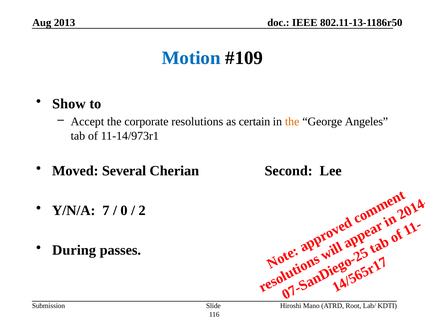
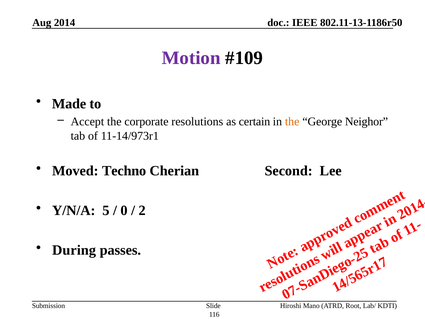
2013: 2013 -> 2014 (65, 23)
Motion colour: blue -> purple (191, 58)
Show: Show -> Made (69, 104)
Angeles: Angeles -> Neighor (367, 121)
Several: Several -> Techno (124, 171)
Y/N/A 7: 7 -> 5 (106, 210)
